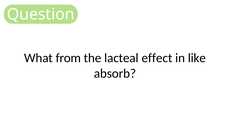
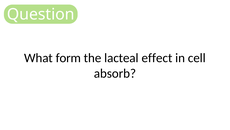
from: from -> form (68, 58)
like: like -> cell (197, 58)
